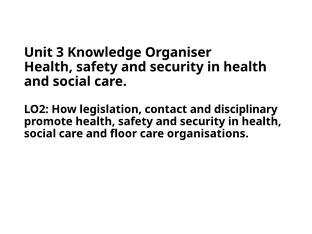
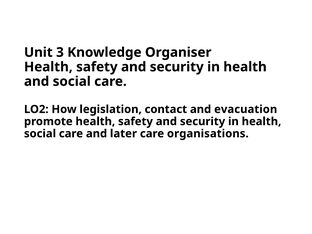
disciplinary: disciplinary -> evacuation (246, 109)
floor: floor -> later (124, 134)
